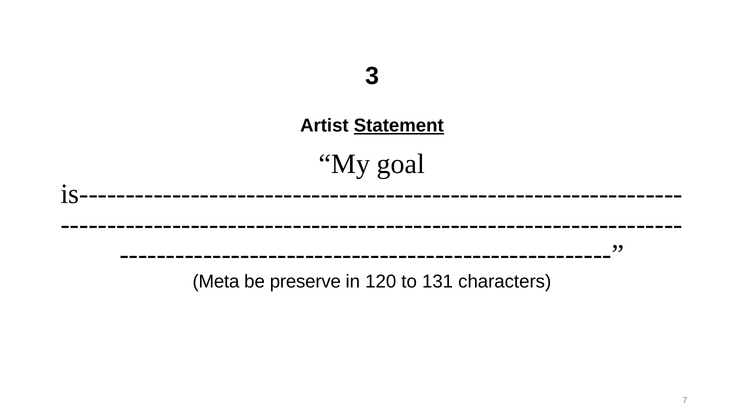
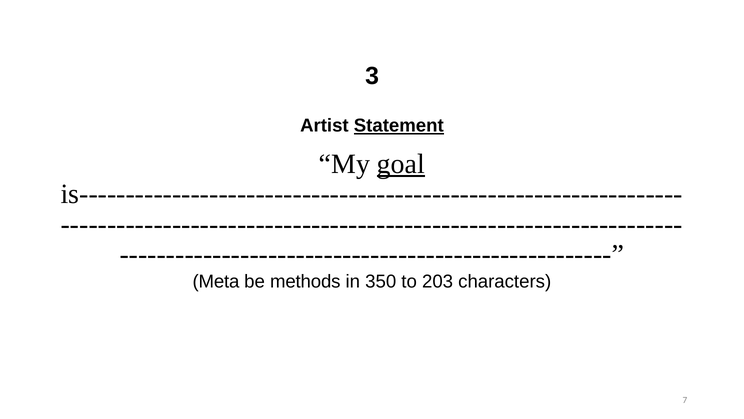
goal underline: none -> present (401, 164)
preserve: preserve -> methods (305, 281)
120: 120 -> 350 (381, 281)
131: 131 -> 203 (438, 281)
